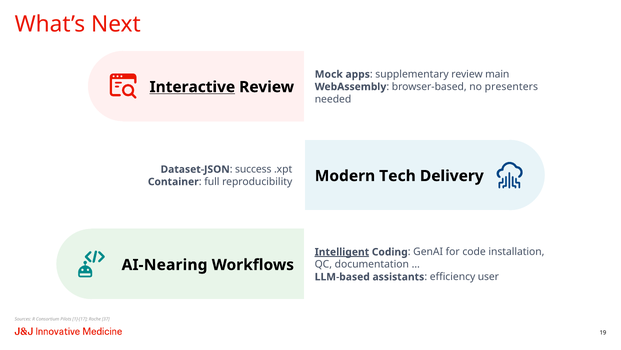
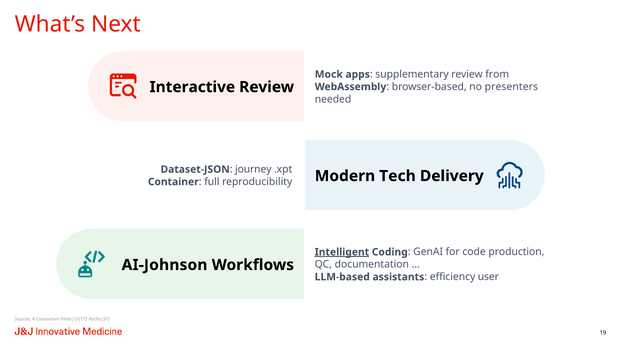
main: main -> from (497, 74)
Interactive underline: present -> none (192, 87)
success: success -> journey (253, 169)
installation: installation -> production (516, 252)
AI-Nearing: AI-Nearing -> AI-Johnson (165, 264)
